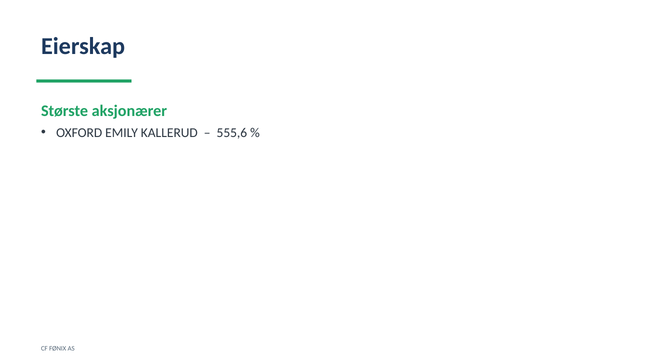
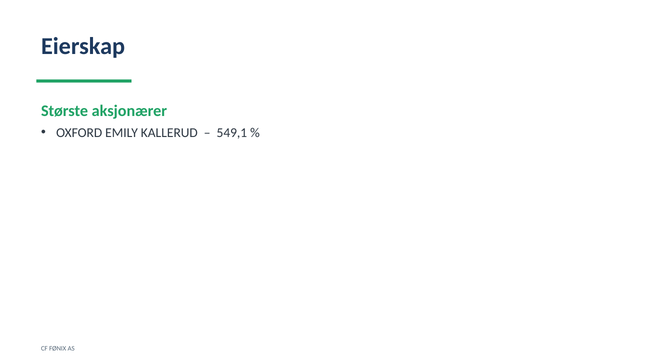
555,6: 555,6 -> 549,1 (232, 133)
